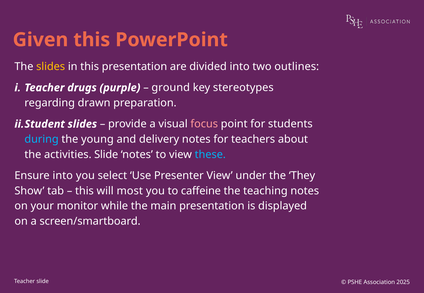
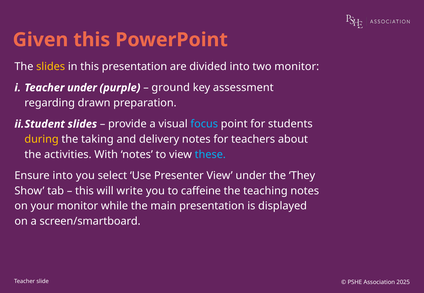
two outlines: outlines -> monitor (297, 67)
Teacher drugs: drugs -> under (82, 88)
stereotypes: stereotypes -> assessment (243, 88)
focus colour: pink -> light blue (204, 124)
during colour: light blue -> yellow (42, 140)
young: young -> taking (97, 140)
activities Slide: Slide -> With (106, 155)
most: most -> write (130, 191)
